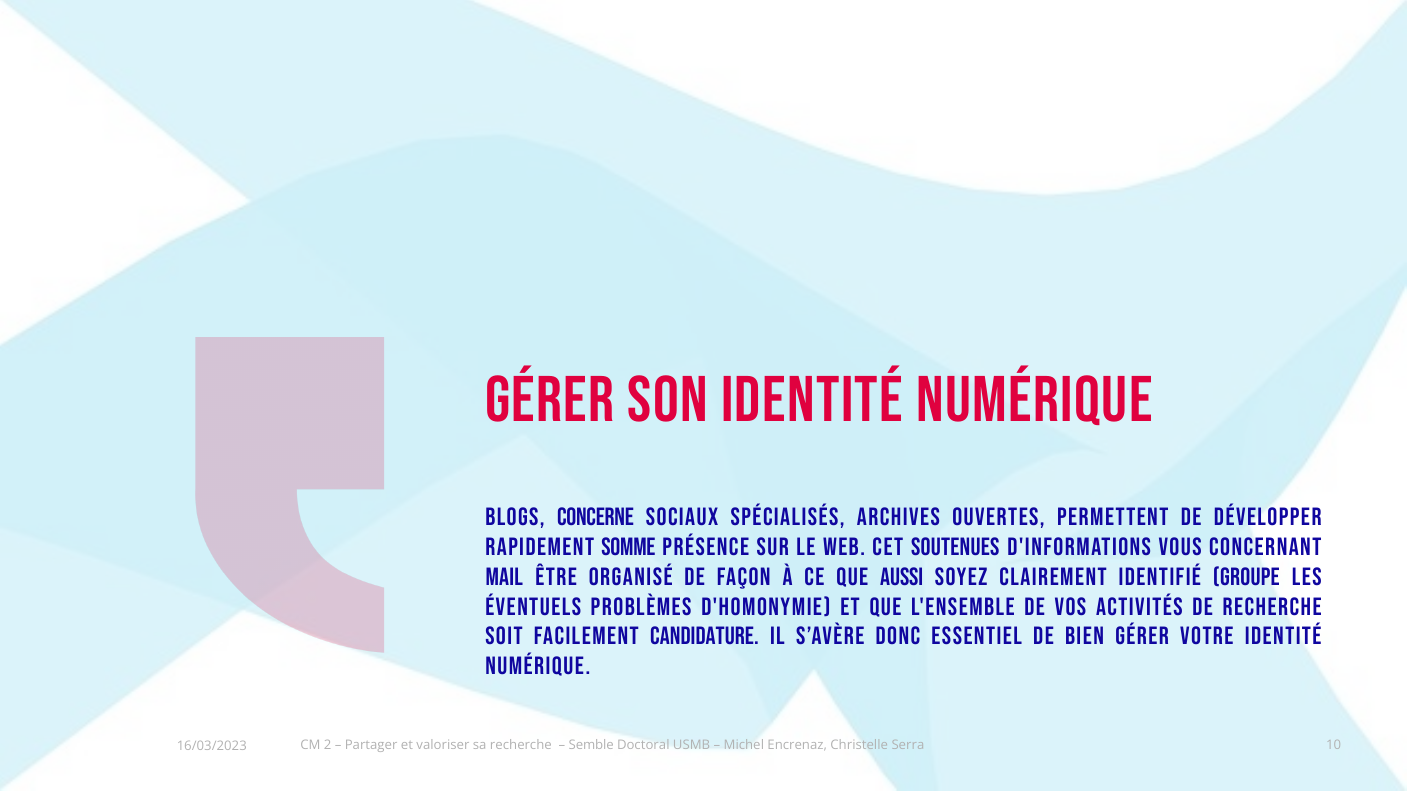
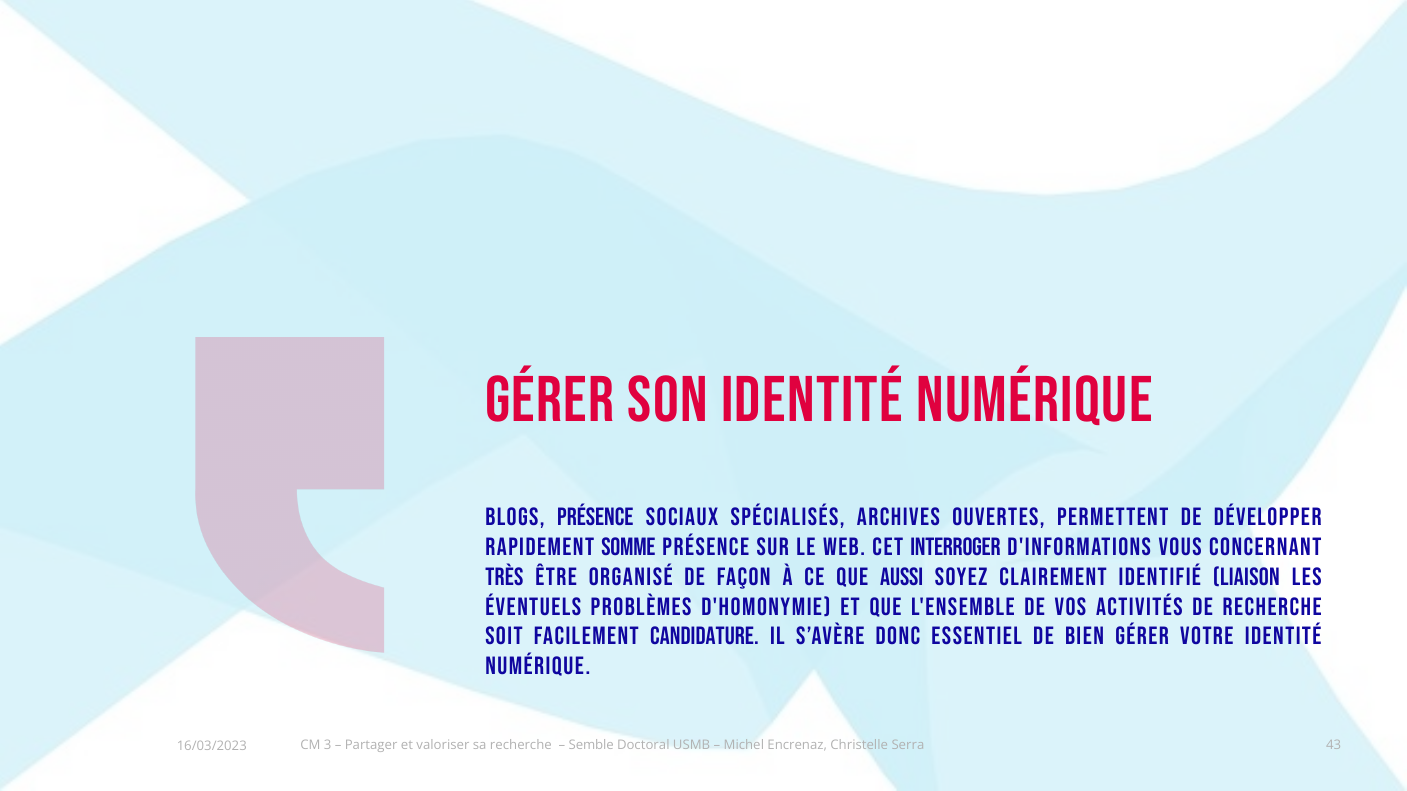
Blogs concerne: concerne -> présence (595, 517)
soutenues: soutenues -> interroger (955, 547)
mail: mail -> très (504, 577)
groupe: groupe -> liaison (1246, 577)
2: 2 -> 3 (328, 745)
10: 10 -> 43 (1334, 745)
